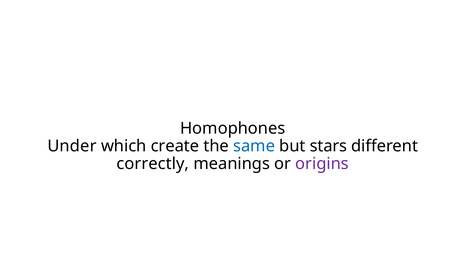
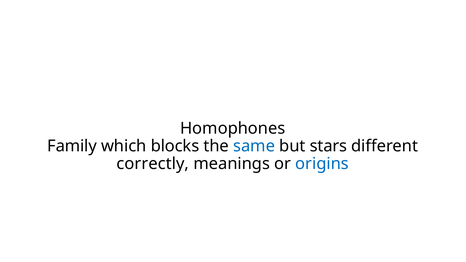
Under: Under -> Family (72, 146)
create: create -> blocks (175, 146)
origins colour: purple -> blue (322, 164)
